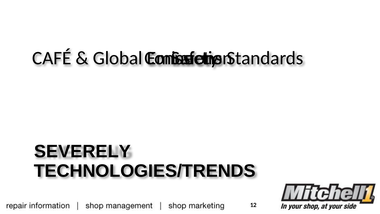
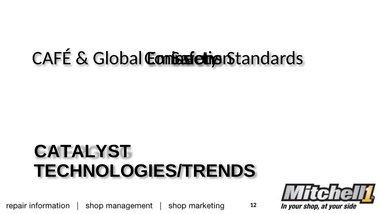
SEVERELY: SEVERELY -> CATALYST (82, 151)
